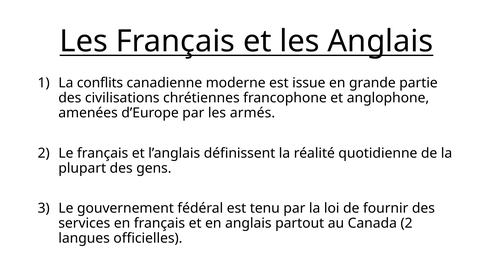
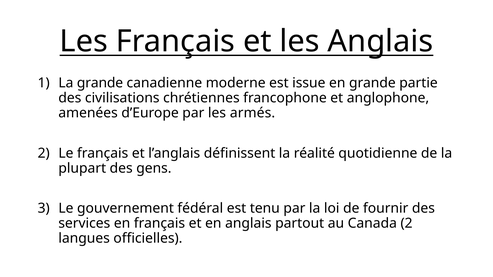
La conflits: conflits -> grande (100, 83)
